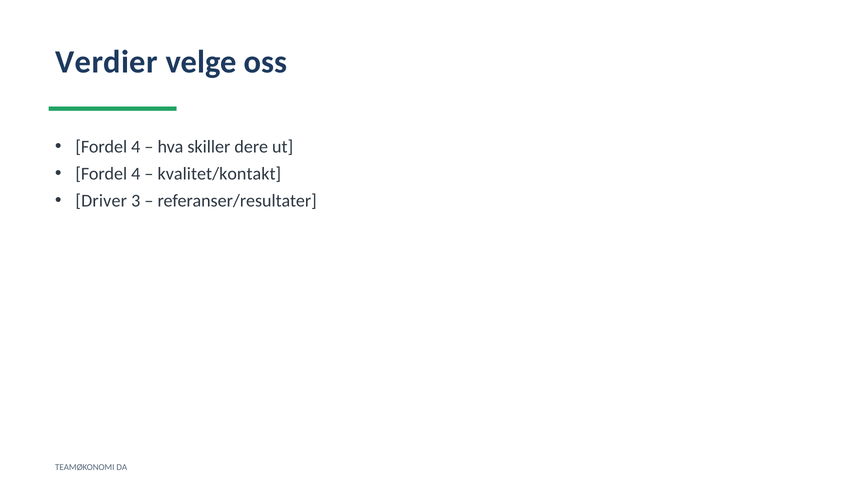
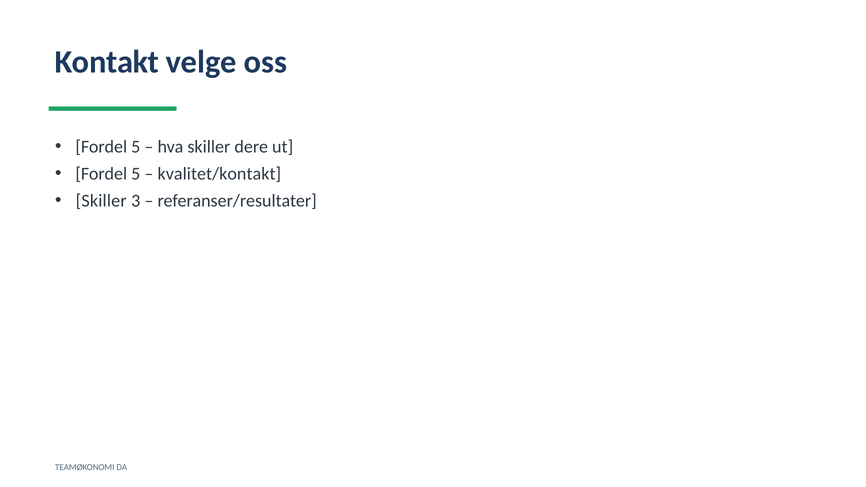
Verdier: Verdier -> Kontakt (107, 62)
4: 4 -> 5 (136, 147)
4: 4 -> 5 (136, 174)
Driver: Driver -> Skiller (101, 201)
